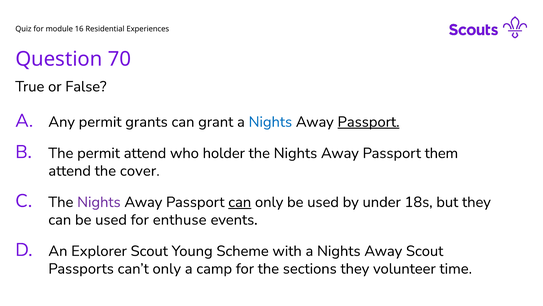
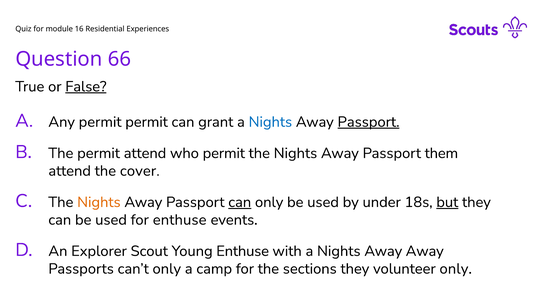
70: 70 -> 66 (119, 59)
False underline: none -> present (86, 86)
permit grants: grants -> permit (147, 122)
who holder: holder -> permit (224, 153)
Nights colour: purple -> orange (99, 202)
but underline: none -> present (447, 202)
Young Scheme: Scheme -> Enthuse (243, 251)
Away Scout: Scout -> Away (425, 251)
volunteer time: time -> only (456, 268)
